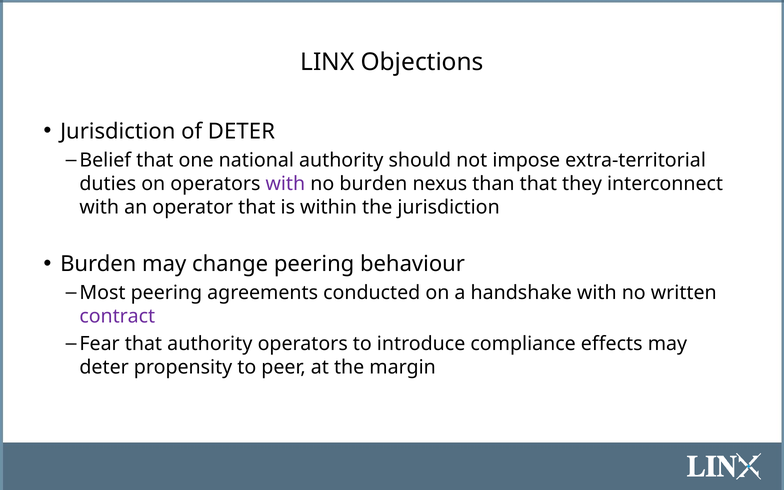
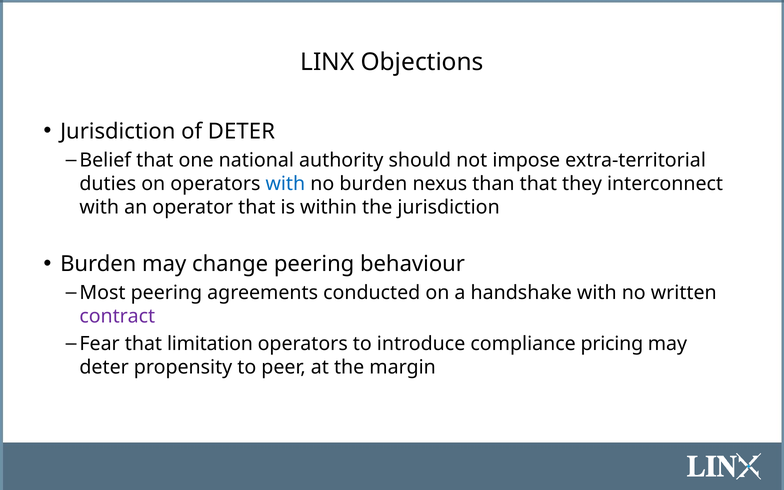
with colour: purple -> blue (285, 184)
that authority: authority -> limitation (210, 344)
effects: effects -> pricing (612, 344)
